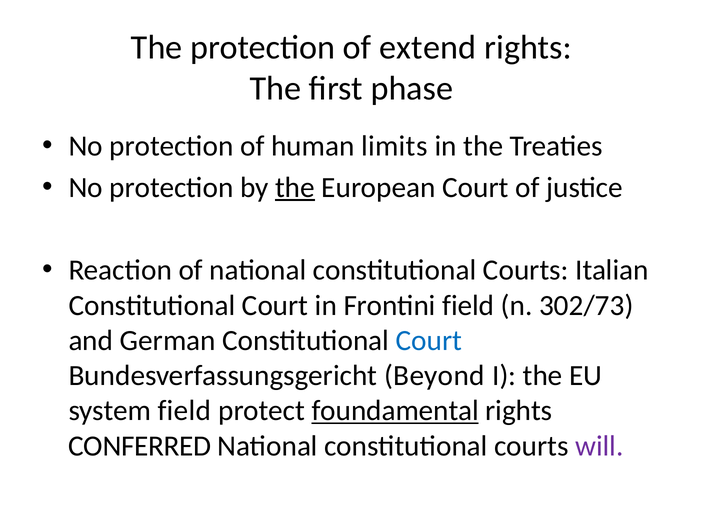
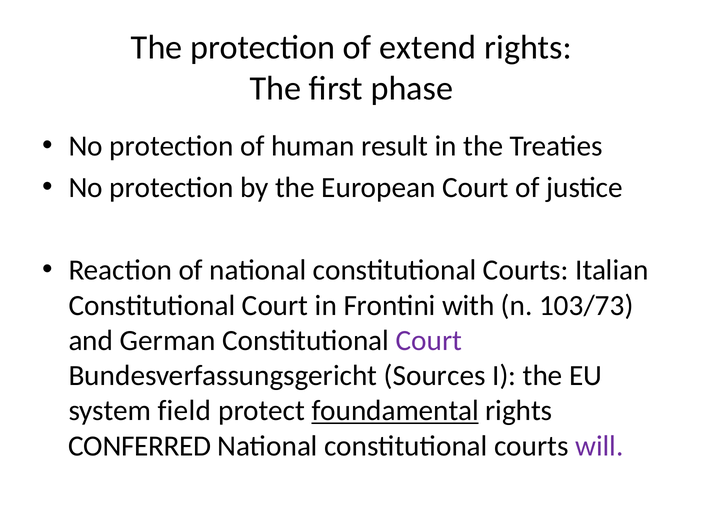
limits: limits -> result (395, 146)
the underline: present -> none (295, 188)
Frontini field: field -> with (468, 306)
302/73: 302/73 -> 103/73 (586, 306)
Court colour: blue -> purple (429, 341)
Beyond: Beyond -> Sources (435, 376)
